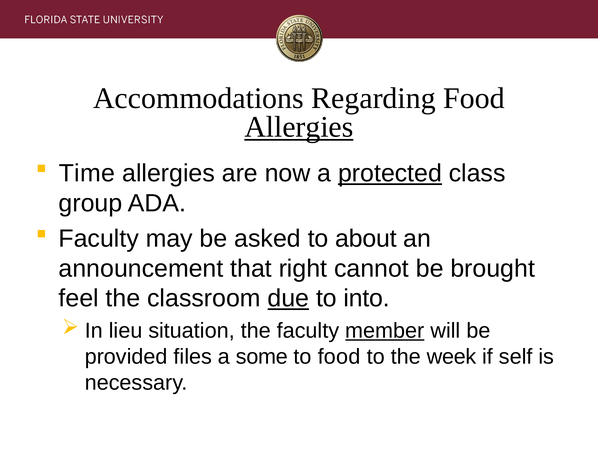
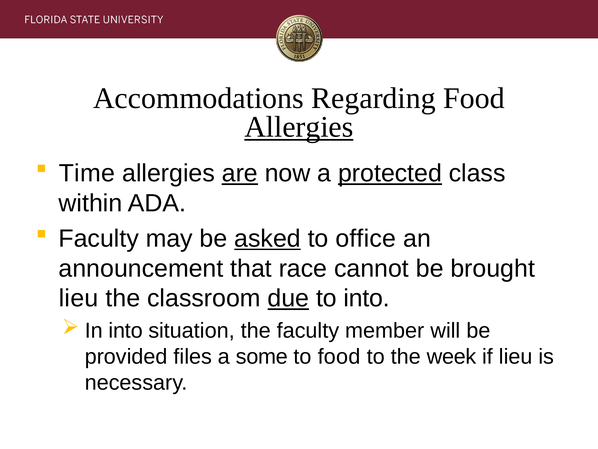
are underline: none -> present (240, 173)
group: group -> within (90, 203)
asked underline: none -> present (268, 238)
about: about -> office (366, 238)
right: right -> race (303, 268)
feel: feel -> lieu (79, 298)
lieu: lieu -> into (126, 330)
member underline: present -> none (385, 330)
if self: self -> lieu (516, 356)
